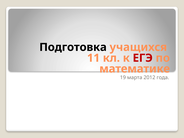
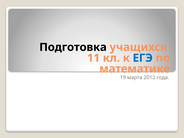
ЕГЭ colour: red -> blue (143, 58)
